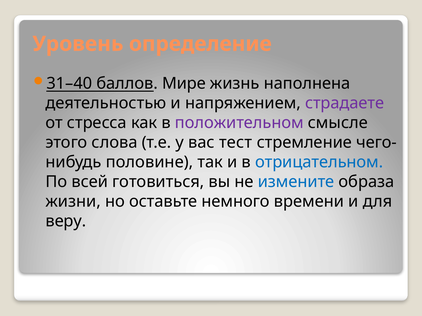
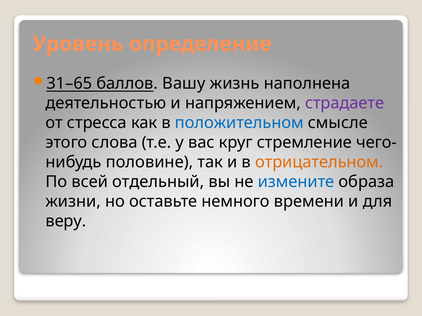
31–40: 31–40 -> 31–65 (69, 84)
Мире: Мире -> Вашу (184, 84)
положительном colour: purple -> blue (239, 123)
тест: тест -> круг (236, 143)
отрицательном colour: blue -> orange (319, 162)
готовиться: готовиться -> отдельный (158, 182)
